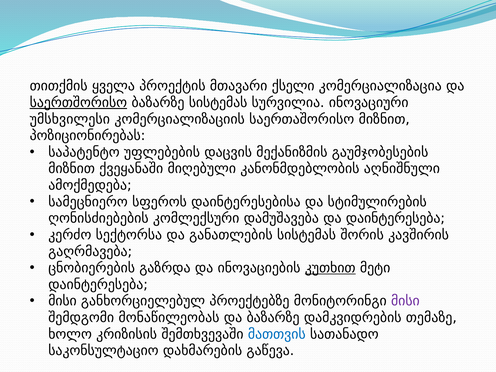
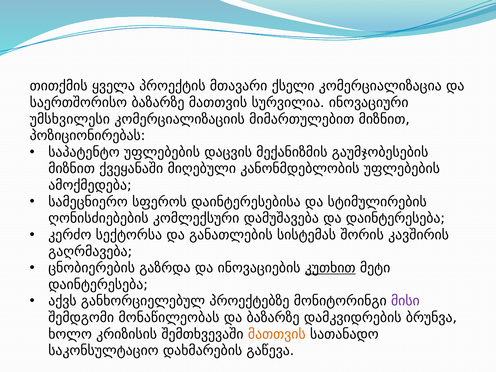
საერთშორისო underline: present -> none (78, 103)
ბაზარზე სისტემას: სისტემას -> მათთვის (218, 103)
საერთაშორისო: საერთაშორისო -> მიმართულებით (302, 119)
კანონმდებლობის აღნიშნული: აღნიშნული -> უფლებების (402, 169)
მისი: მისი -> აქვს (62, 301)
თემაზე: თემაზე -> ბრუნვა (431, 318)
მათთვის colour: blue -> orange (277, 334)
